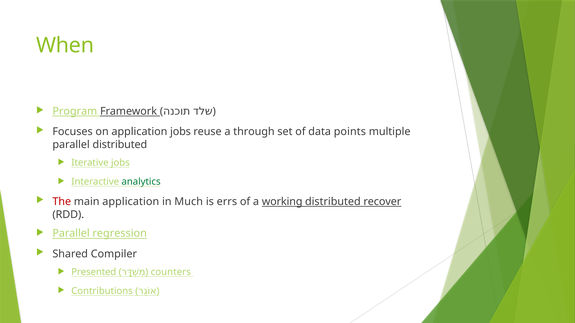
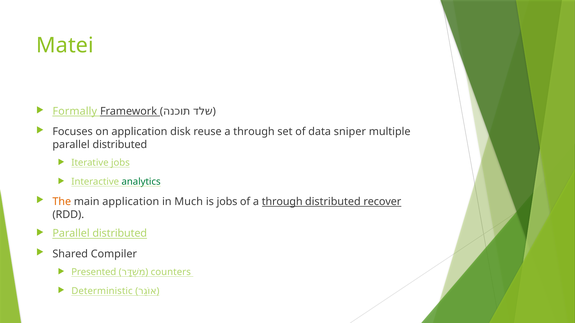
When: When -> Matei (65, 45)
Program: Program -> Formally (75, 111)
application jobs: jobs -> disk (180, 132)
points: points -> sniper (350, 132)
The colour: red -> orange (62, 202)
is errs: errs -> jobs (227, 202)
of a working: working -> through (282, 202)
regression: regression -> distributed (120, 234)
Contributions: Contributions -> Deterministic (102, 291)
